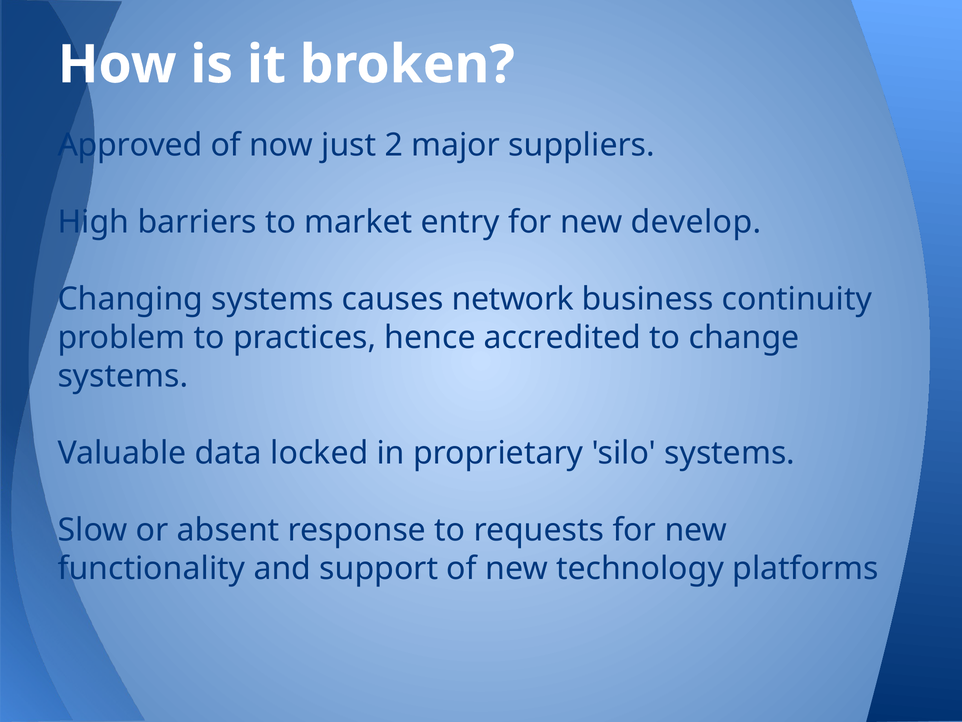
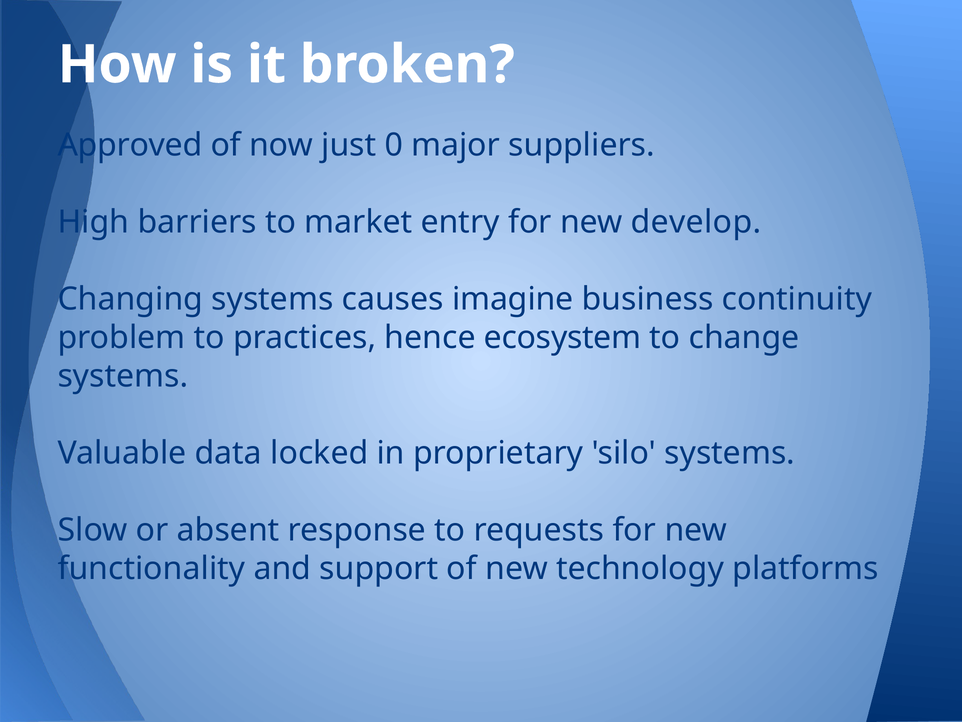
2: 2 -> 0 (394, 145)
network: network -> imagine (513, 299)
accredited: accredited -> ecosystem (563, 337)
